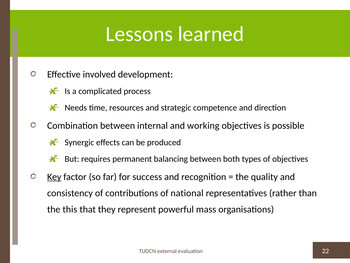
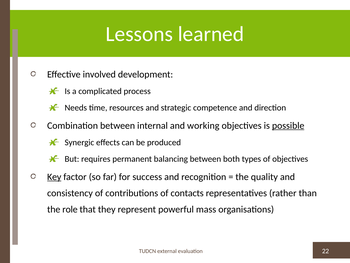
possible underline: none -> present (288, 125)
national: national -> contacts (187, 193)
this: this -> role (70, 209)
